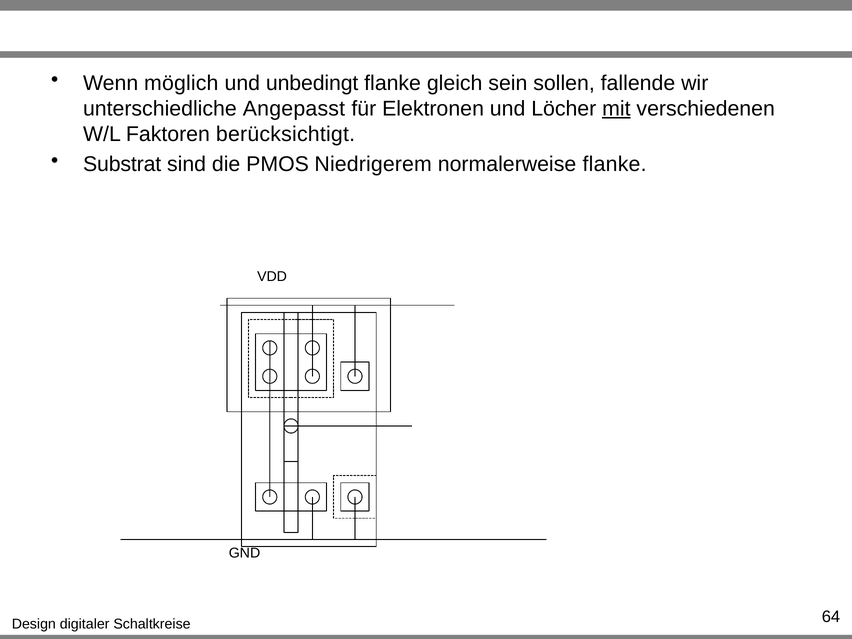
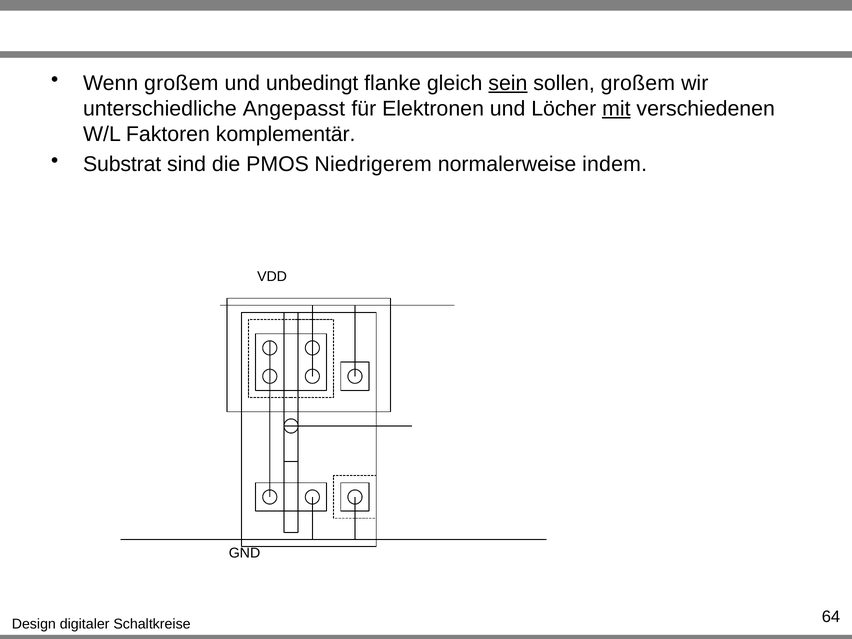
Wenn möglich: möglich -> großem (181, 83)
sein underline: none -> present (508, 83)
sollen fallende: fallende -> großem (638, 83)
berücksichtigt: berücksichtigt -> komplementär (286, 134)
normalerweise flanke: flanke -> indem (615, 164)
